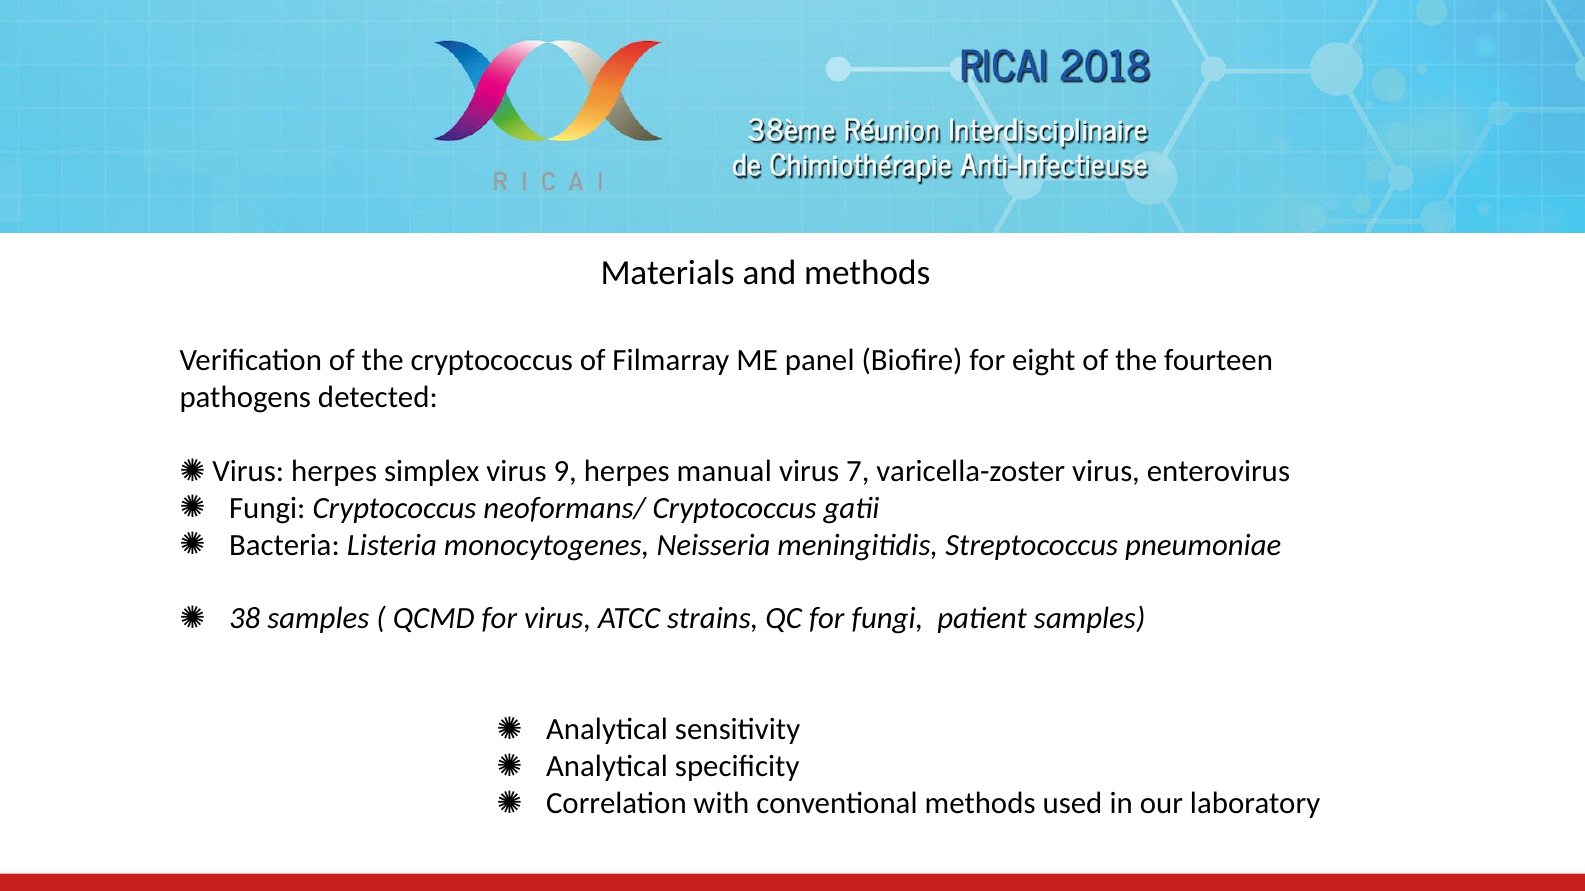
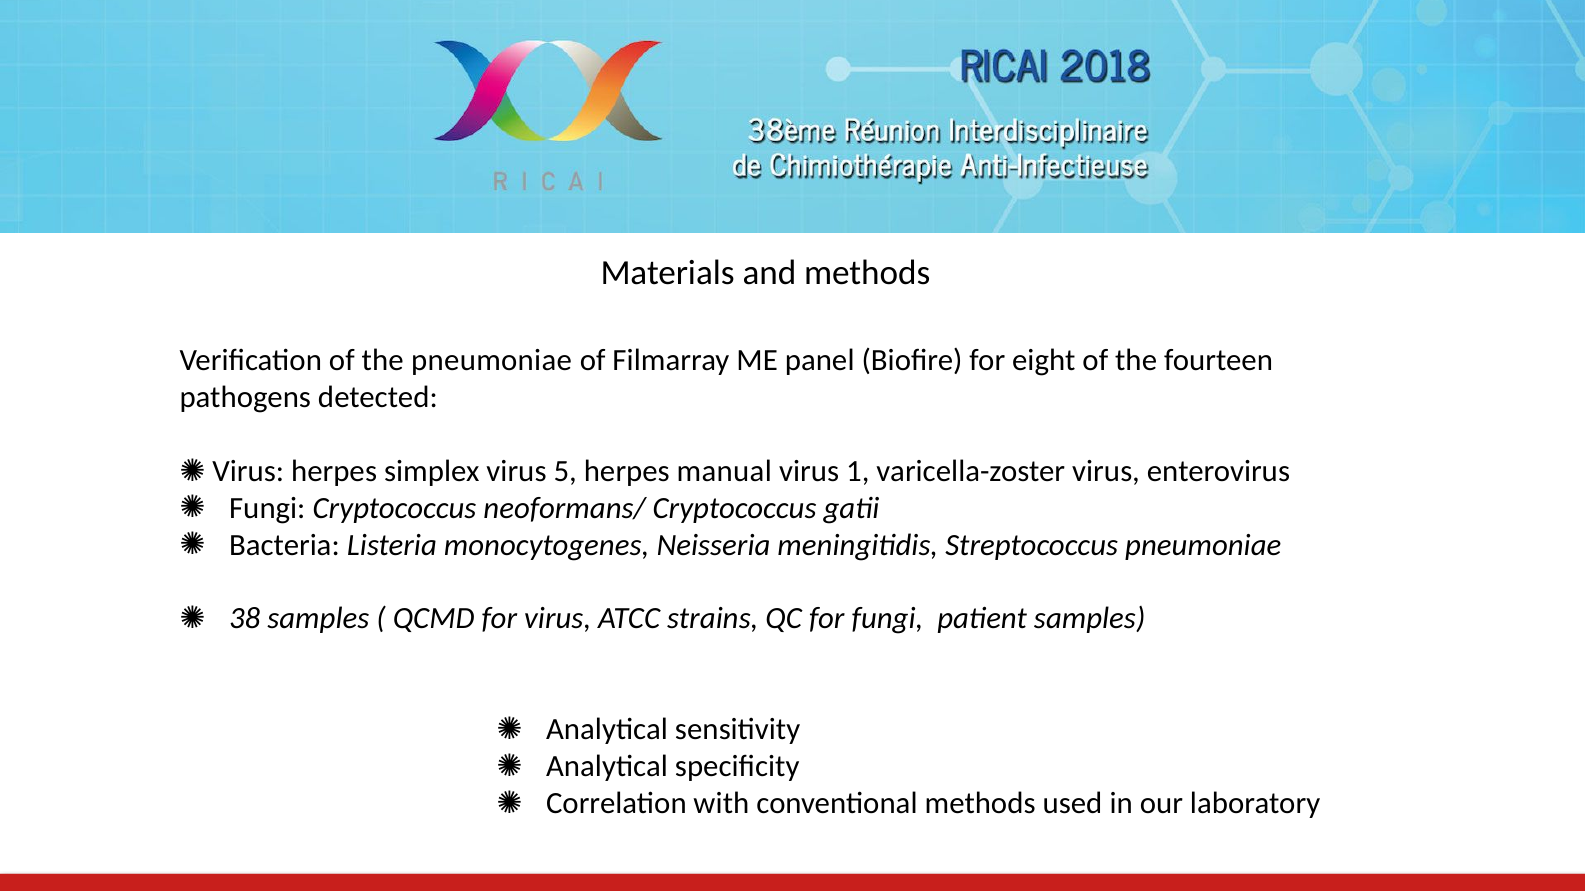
the cryptococcus: cryptococcus -> pneumoniae (492, 360)
9: 9 -> 5 (565, 471)
7: 7 -> 1 (858, 471)
